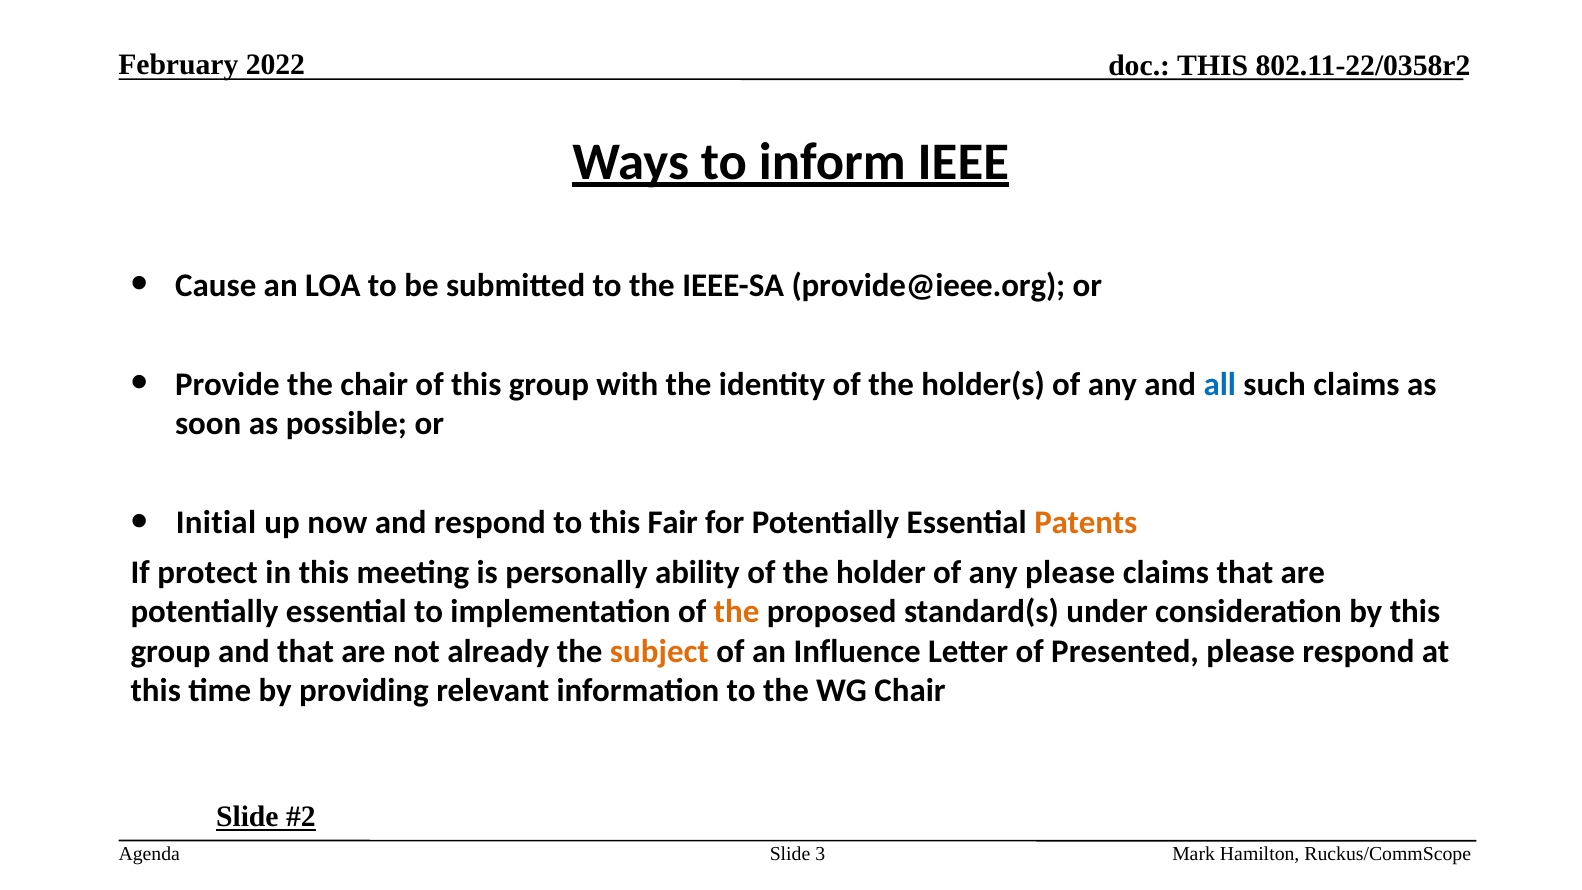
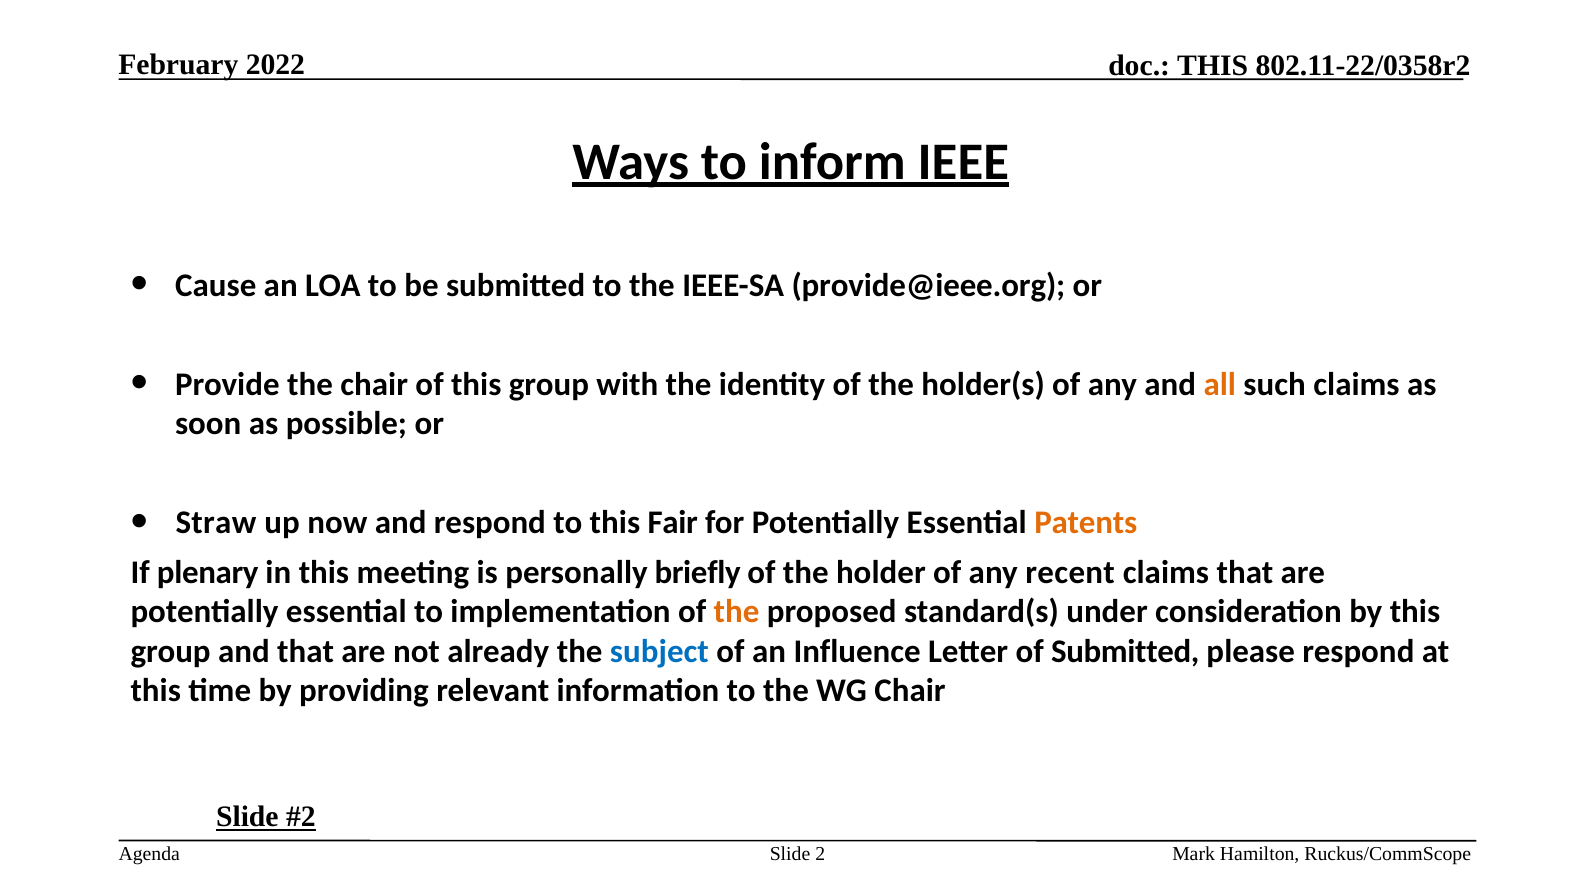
all colour: blue -> orange (1220, 384)
Initial: Initial -> Straw (216, 523)
protect: protect -> plenary (208, 572)
ability: ability -> briefly (698, 572)
any please: please -> recent (1070, 572)
subject colour: orange -> blue (659, 651)
of Presented: Presented -> Submitted (1125, 651)
3: 3 -> 2 (820, 853)
